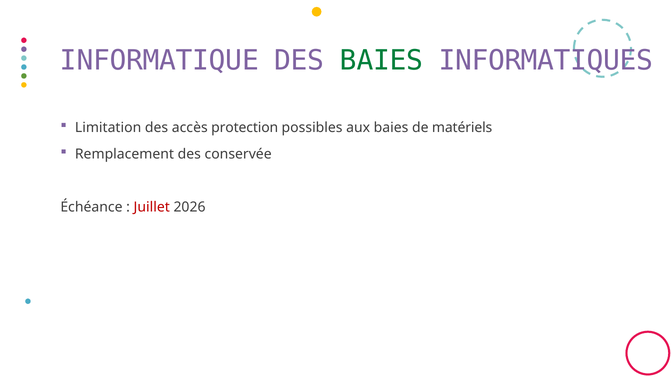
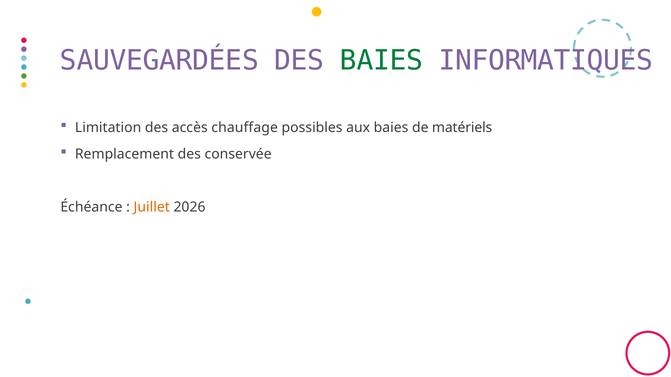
INFORMATIQUE: INFORMATIQUE -> SAUVEGARDÉES (159, 61)
protection: protection -> chauffage (245, 128)
Juillet colour: red -> orange (152, 208)
